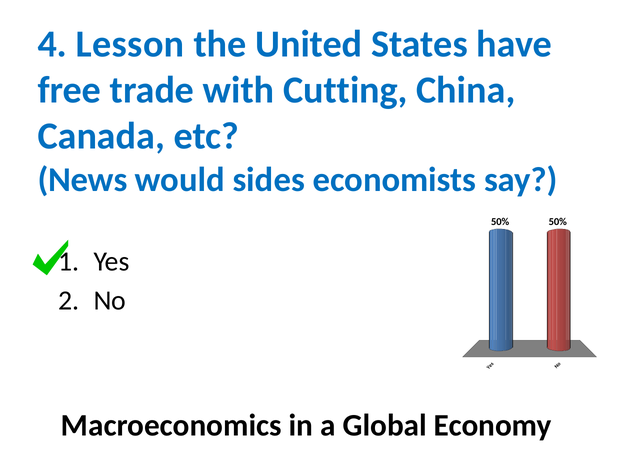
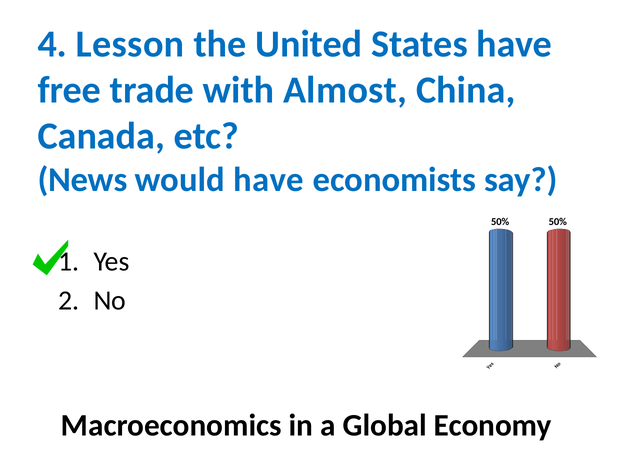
Cutting: Cutting -> Almost (345, 90)
would sides: sides -> have (269, 179)
